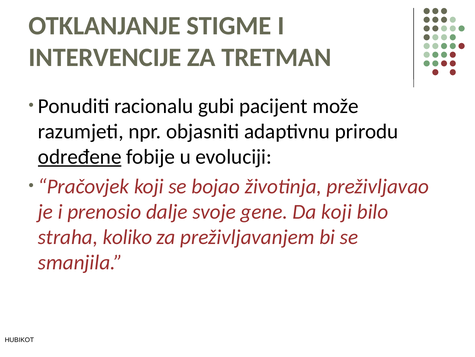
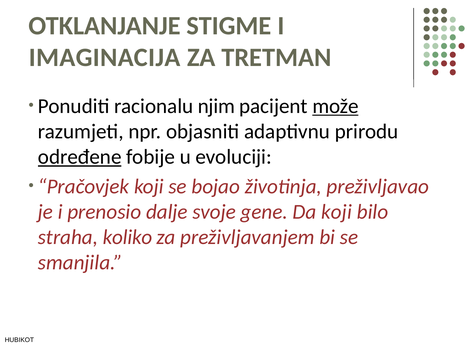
INTERVENCIJE: INTERVENCIJE -> IMAGINACIJA (105, 57)
gubi: gubi -> njim (216, 106)
može underline: none -> present (335, 106)
